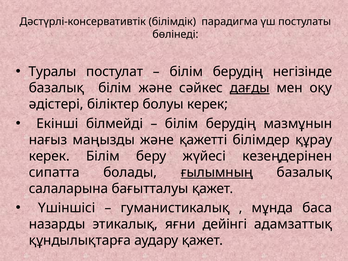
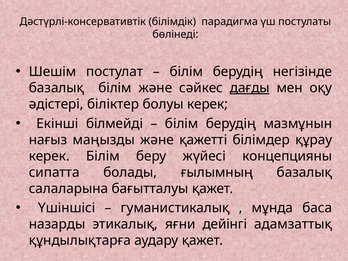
Туралы: Туралы -> Шешім (53, 72)
кезеңдерінен: кезеңдерінен -> концепцияны (287, 156)
ғылымның underline: present -> none (217, 172)
